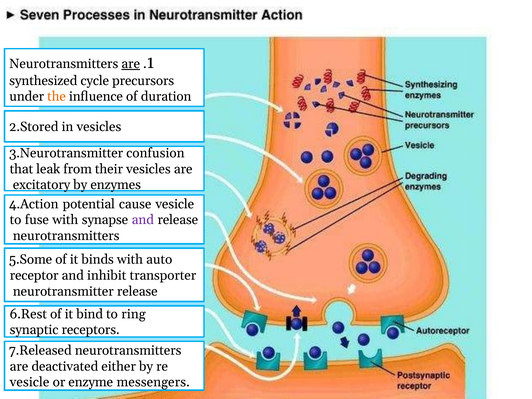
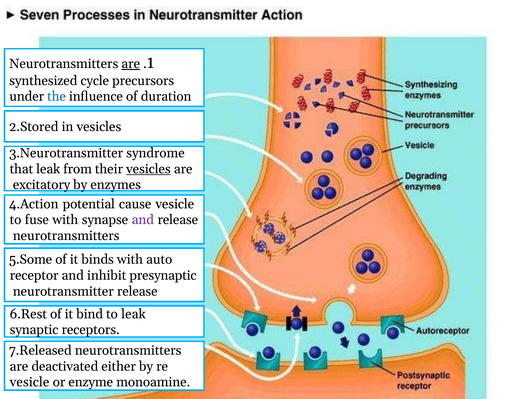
the colour: orange -> blue (57, 97)
confusion: confusion -> syndrome (155, 153)
vesicles underline: none -> present (148, 169)
transporter: transporter -> presynaptic (163, 275)
to ring: ring -> leak (133, 314)
messengers: messengers -> monoamine (153, 382)
